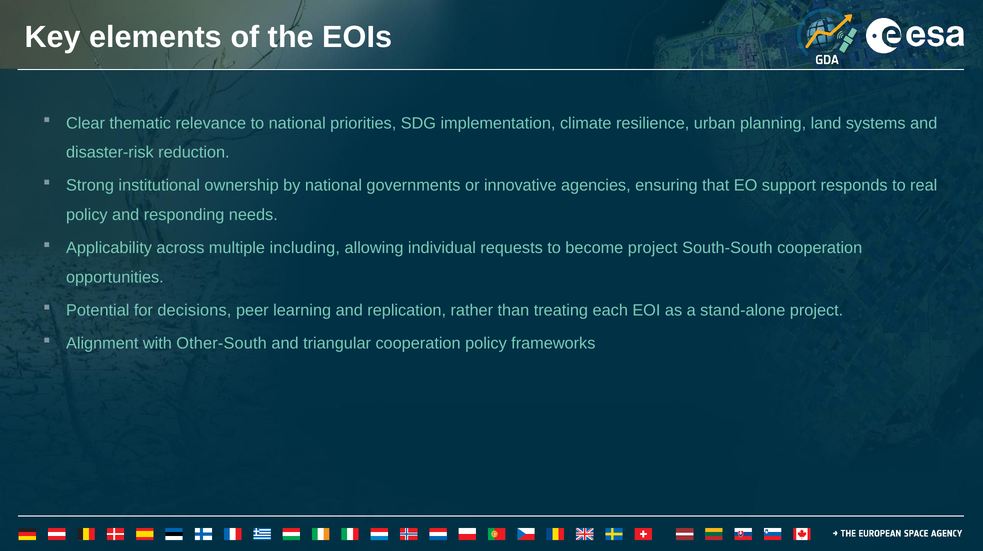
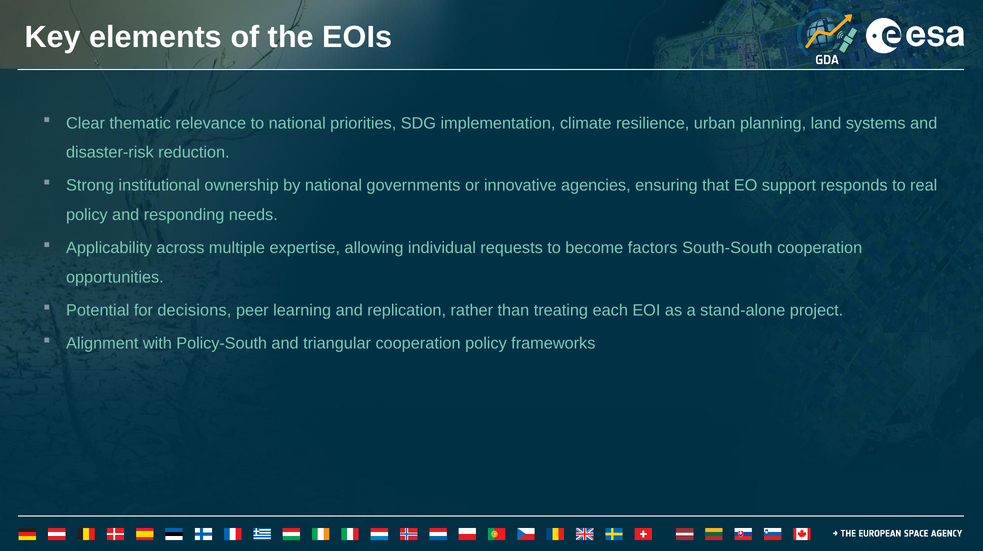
including: including -> expertise (305, 248)
become project: project -> factors (653, 248)
Other-South: Other-South -> Policy-South (222, 344)
